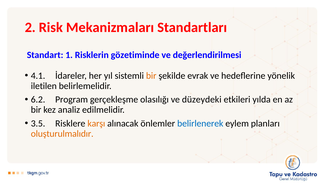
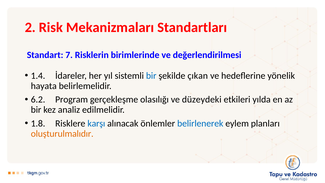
1: 1 -> 7 (69, 55)
gözetiminde: gözetiminde -> birimlerinde (135, 55)
4.1: 4.1 -> 1.4 (38, 76)
bir colour: orange -> blue (151, 76)
evrak: evrak -> çıkan (198, 76)
iletilen: iletilen -> hayata (44, 86)
3.5: 3.5 -> 1.8 (38, 123)
karşı colour: orange -> blue (96, 123)
